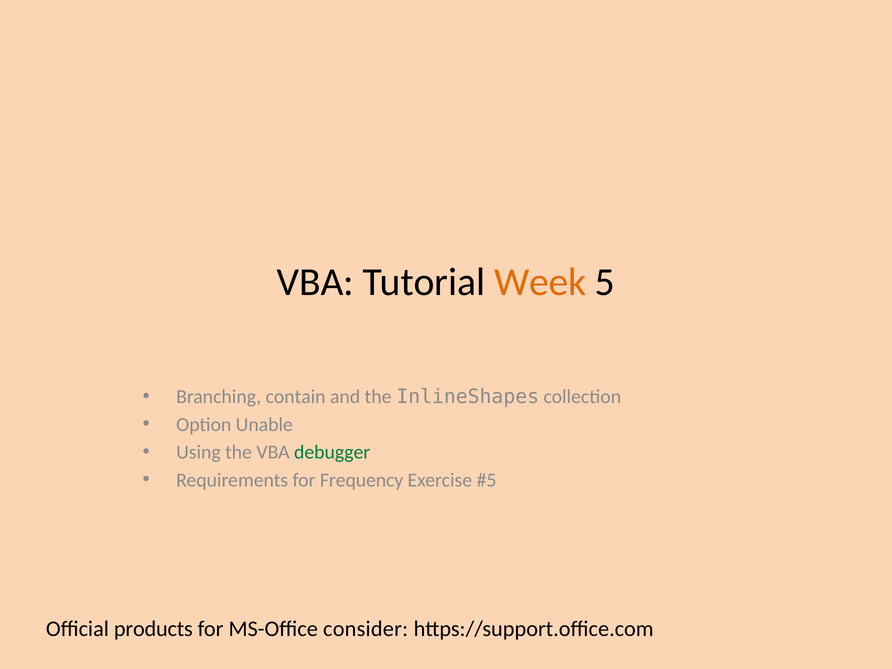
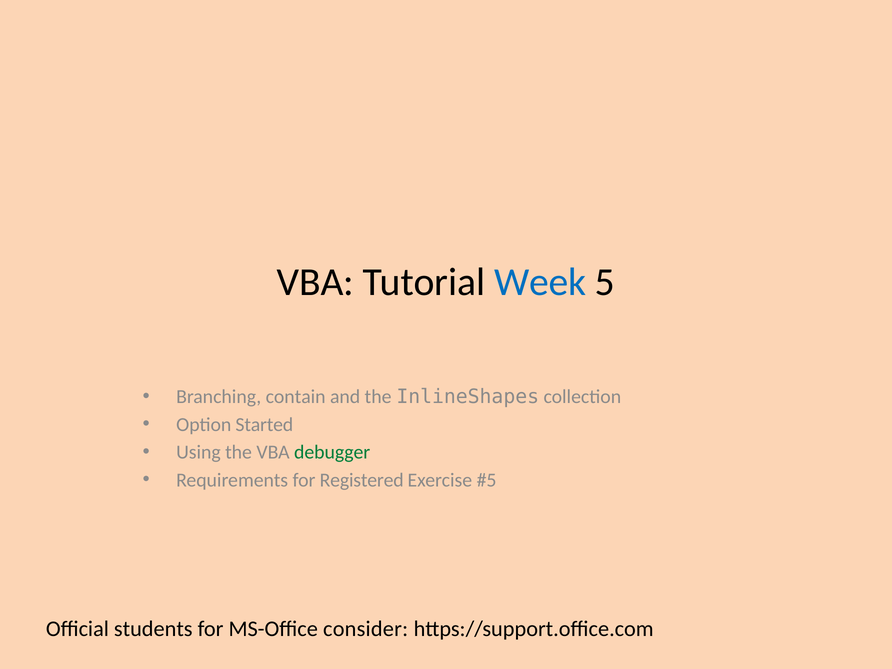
Week colour: orange -> blue (540, 282)
Unable: Unable -> Started (264, 425)
Frequency: Frequency -> Registered (362, 480)
products: products -> students (153, 629)
